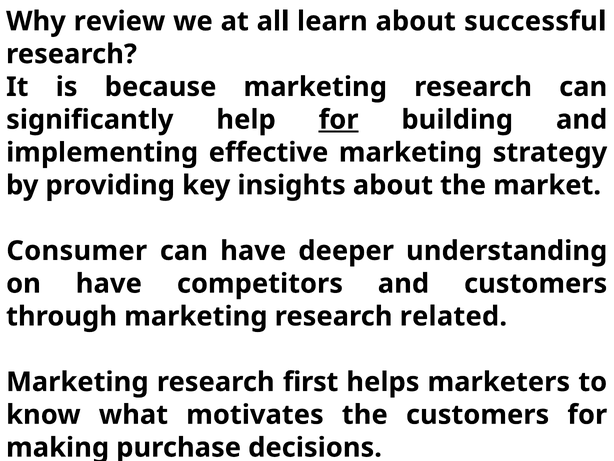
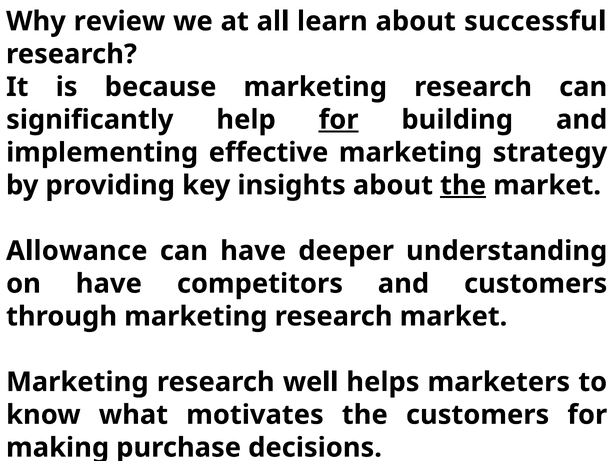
the underline: none -> present (463, 185)
Consumer: Consumer -> Allowance (77, 251)
research related: related -> market (453, 316)
first: first -> well (311, 382)
